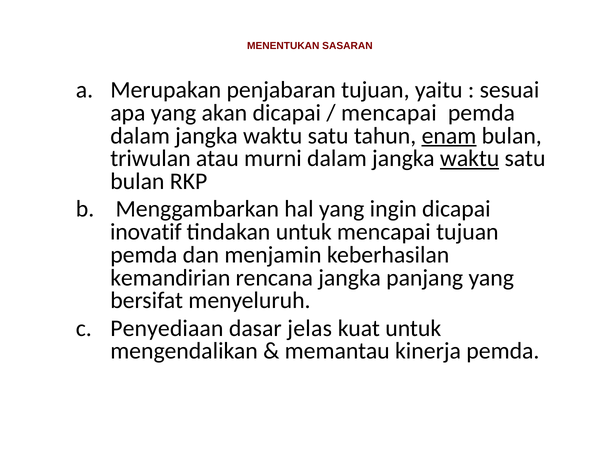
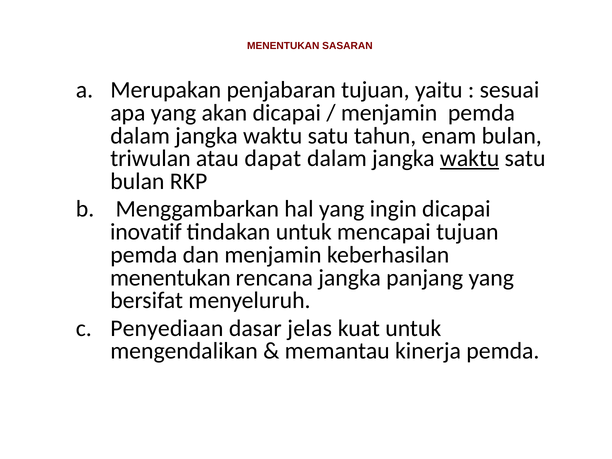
mencapai: mencapai -> menjamin (389, 113)
enam underline: present -> none (449, 136)
murni: murni -> dapat (273, 159)
kemandirian: kemandirian -> menentukan (170, 278)
